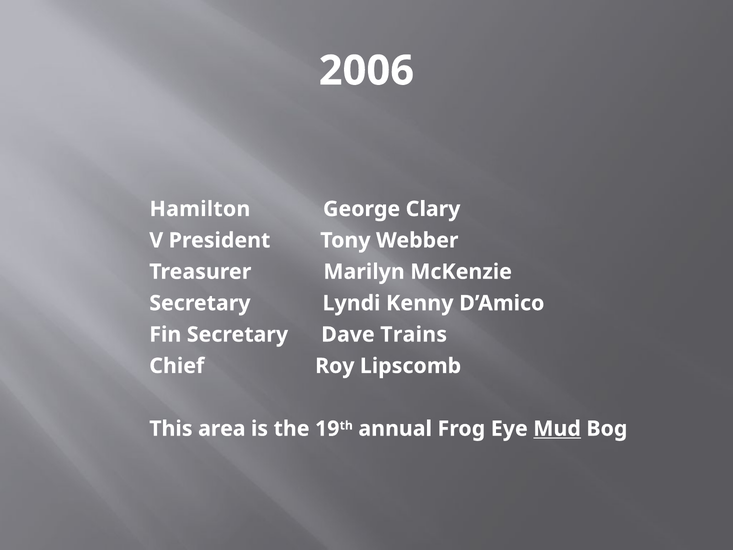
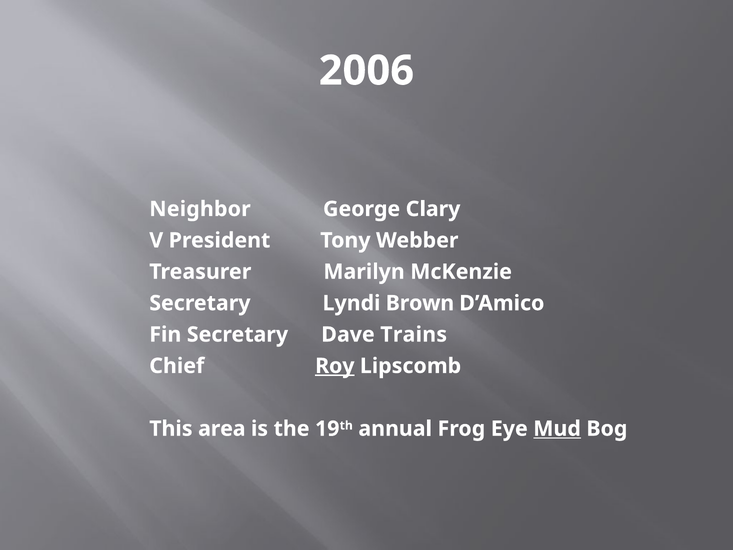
Hamilton: Hamilton -> Neighbor (200, 209)
Kenny: Kenny -> Brown (420, 303)
Roy underline: none -> present (335, 366)
